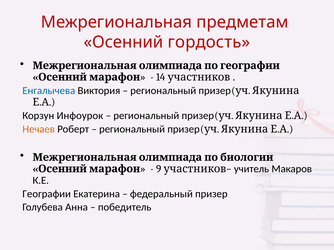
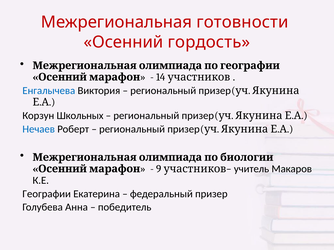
предметам: предметам -> готовности (242, 22)
Инфоурок: Инфоурок -> Школьных (80, 116)
Нечаев colour: orange -> blue (39, 129)
